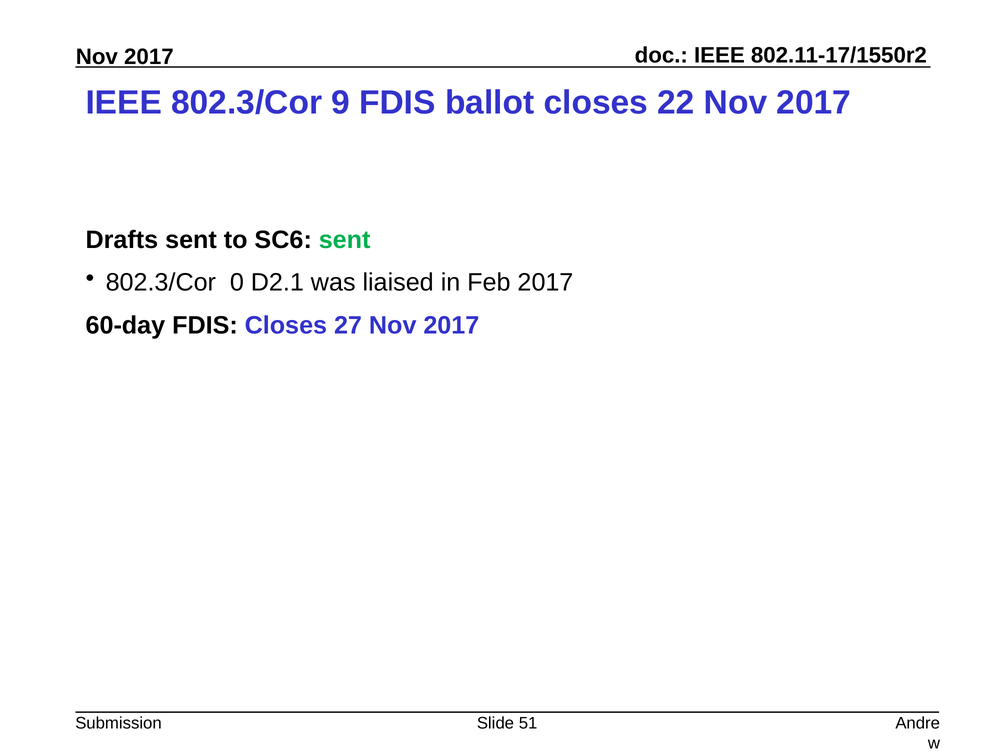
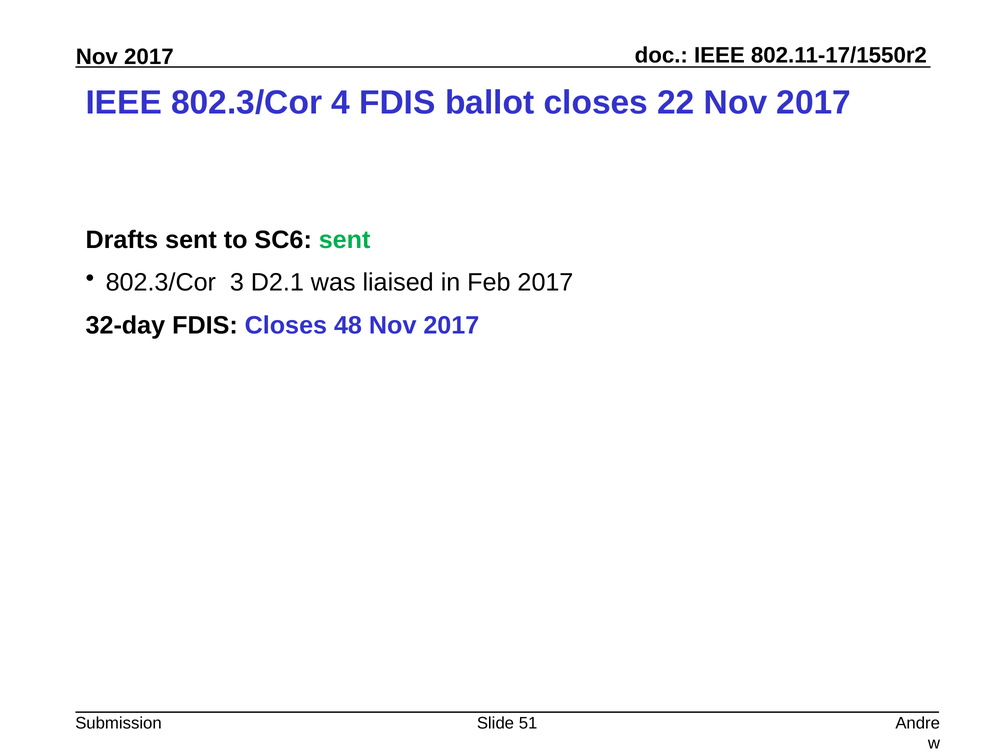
9: 9 -> 4 (341, 103)
0: 0 -> 3 (237, 283)
60-day: 60-day -> 32-day (125, 325)
27: 27 -> 48 (348, 325)
